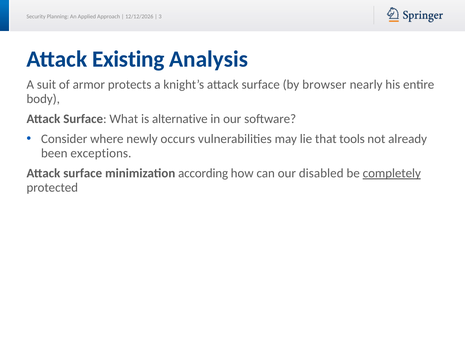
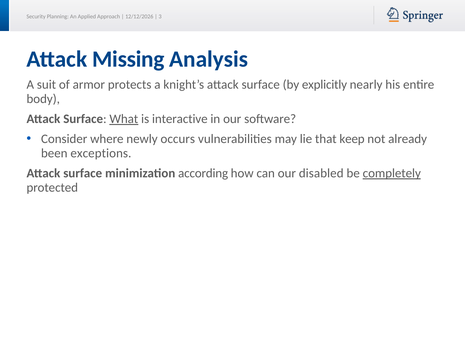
Existing: Existing -> Missing (128, 59)
browser: browser -> explicitly (324, 85)
What underline: none -> present (124, 119)
alternative: alternative -> interactive (180, 119)
tools: tools -> keep (352, 139)
